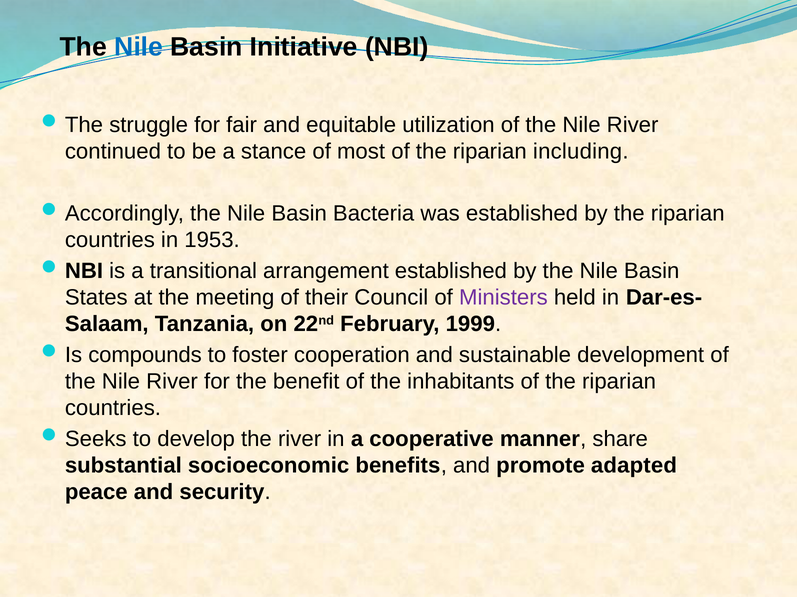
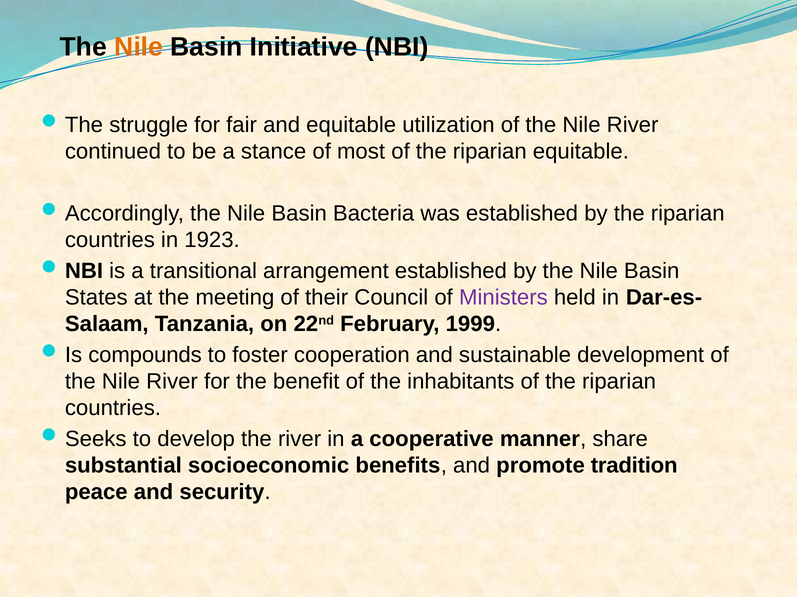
Nile colour: blue -> orange (139, 47)
riparian including: including -> equitable (581, 152)
1953: 1953 -> 1923 (212, 240)
adapted: adapted -> tradition (634, 466)
